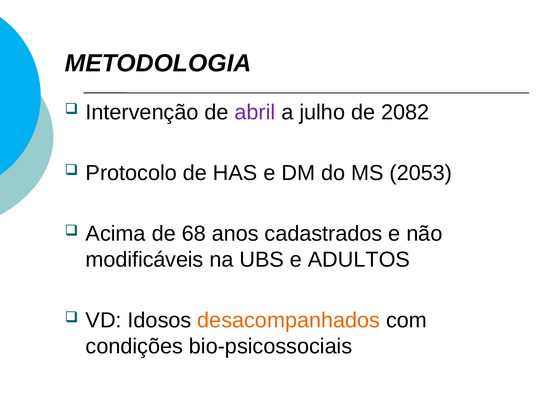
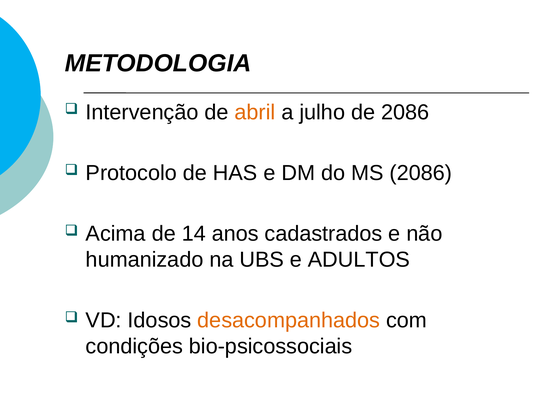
abril colour: purple -> orange (255, 112)
de 2082: 2082 -> 2086 (405, 112)
MS 2053: 2053 -> 2086 (421, 173)
68: 68 -> 14 (194, 234)
modificáveis: modificáveis -> humanizado (145, 260)
